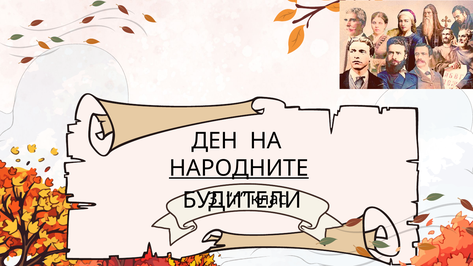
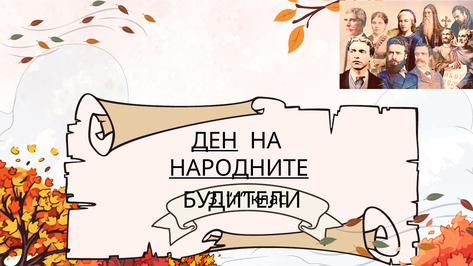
ДЕН underline: none -> present (215, 141)
